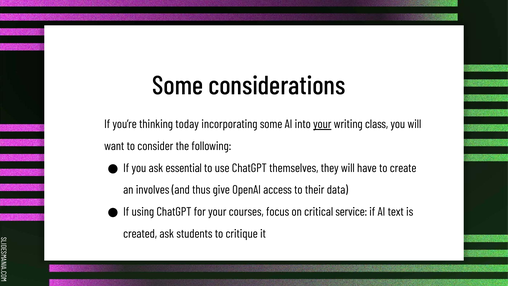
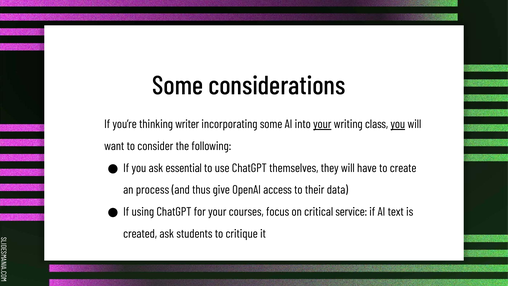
today: today -> writer (187, 124)
you underline: none -> present (398, 124)
involves: involves -> process (153, 190)
